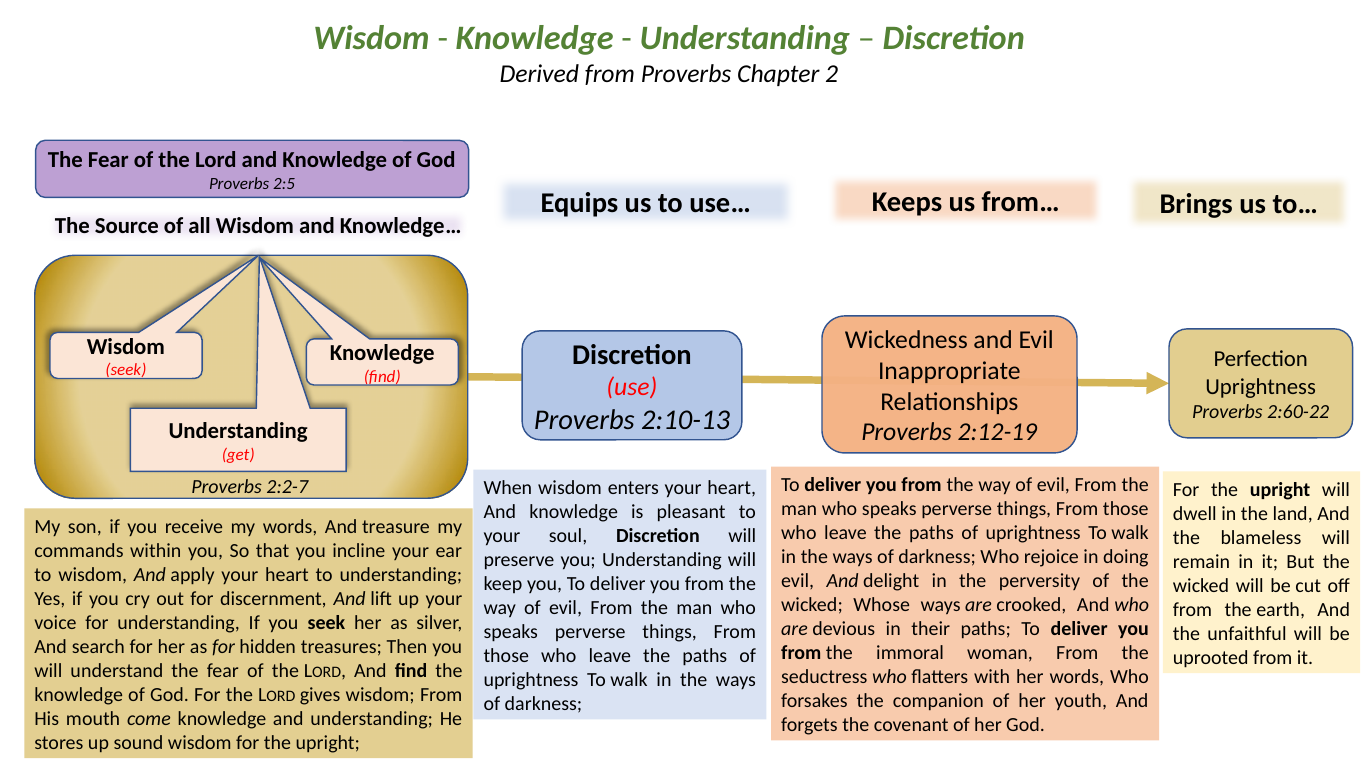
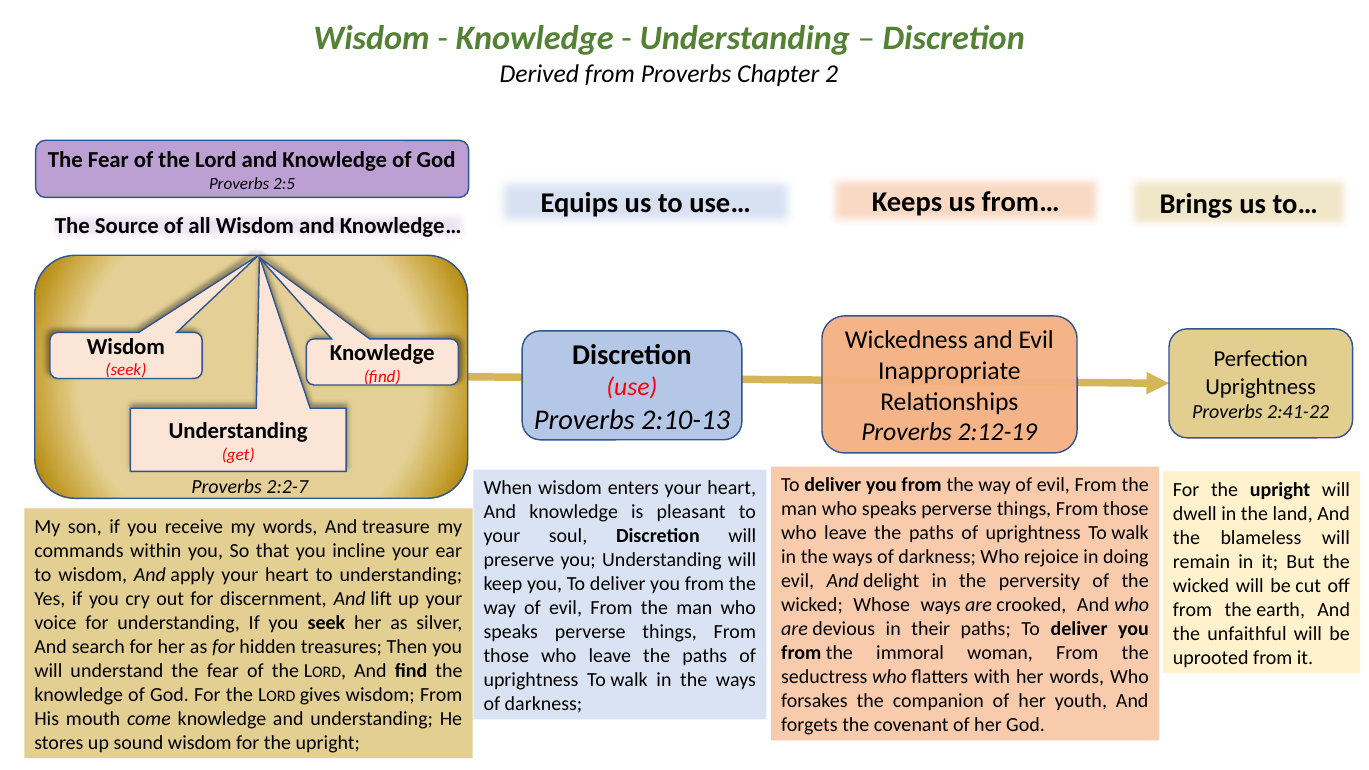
2:60-22: 2:60-22 -> 2:41-22 (1298, 412)
